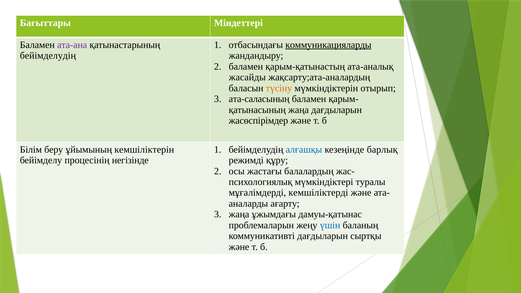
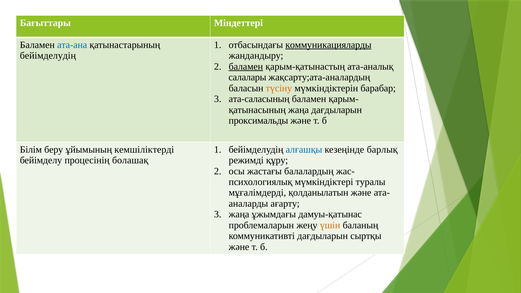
ата-ана colour: purple -> blue (72, 45)
баламен underline: none -> present (246, 67)
жасайды: жасайды -> салалары (247, 77)
отырып: отырып -> барабар (378, 88)
жасөспірімдер: жасөспірімдер -> проксимальды (258, 121)
кемшіліктерін: кемшіліктерін -> кемшіліктерді (144, 150)
негізінде: негізінде -> болашақ (130, 160)
кемшіліктерді: кемшіліктерді -> қолданылатын (318, 193)
үшін colour: blue -> orange (330, 225)
